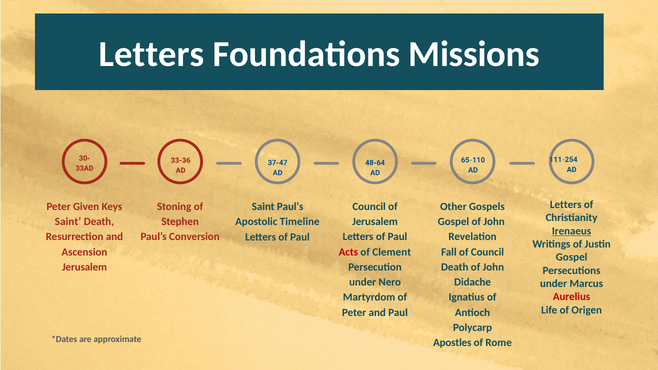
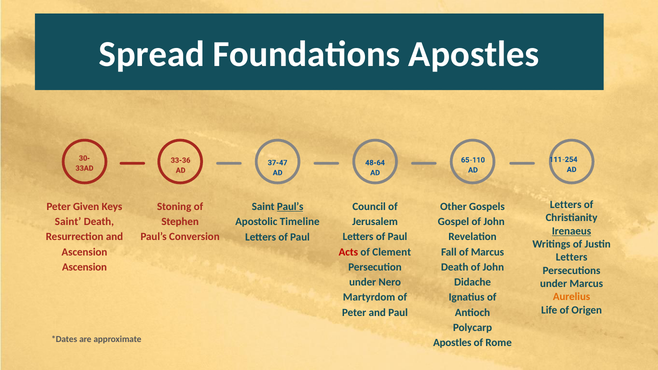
Letters: Letters -> Spread (152, 54)
Foundations Missions: Missions -> Apostles (474, 54)
Paul’s underline: none -> present (290, 207)
of Council: Council -> Marcus (487, 252)
Gospel: Gospel -> Letters (572, 257)
Jerusalem: Jerusalem -> Ascension (85, 267)
Aurelius colour: red -> orange (572, 297)
